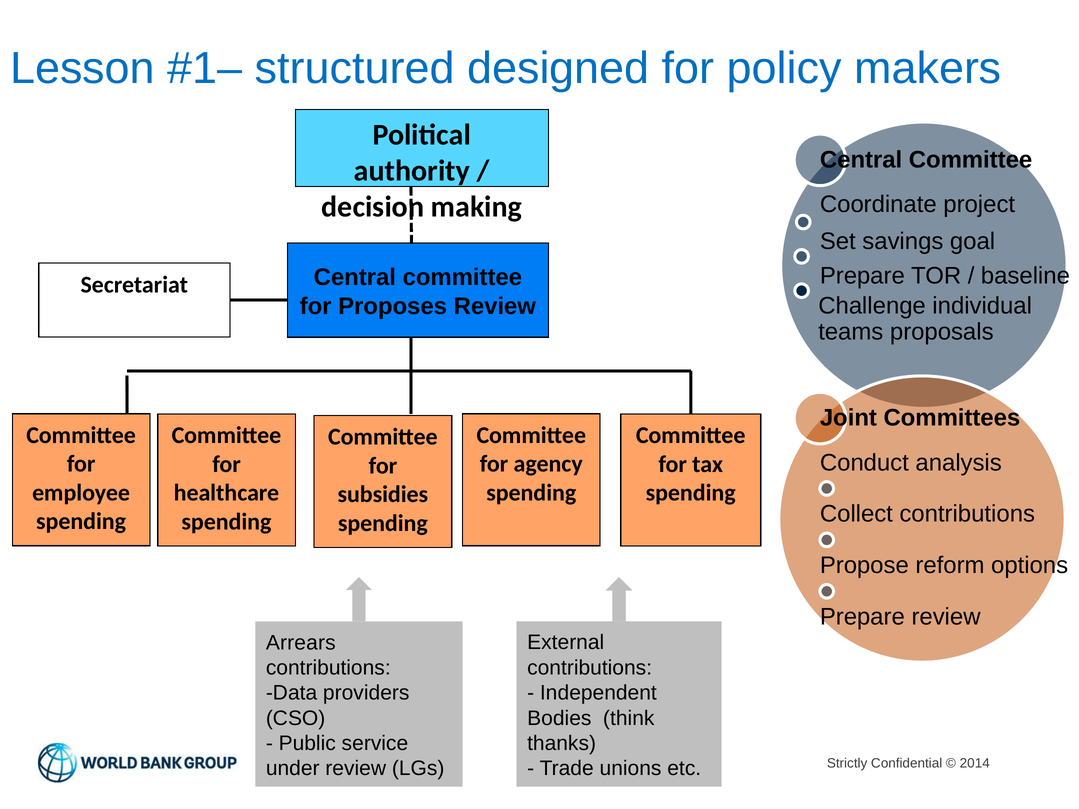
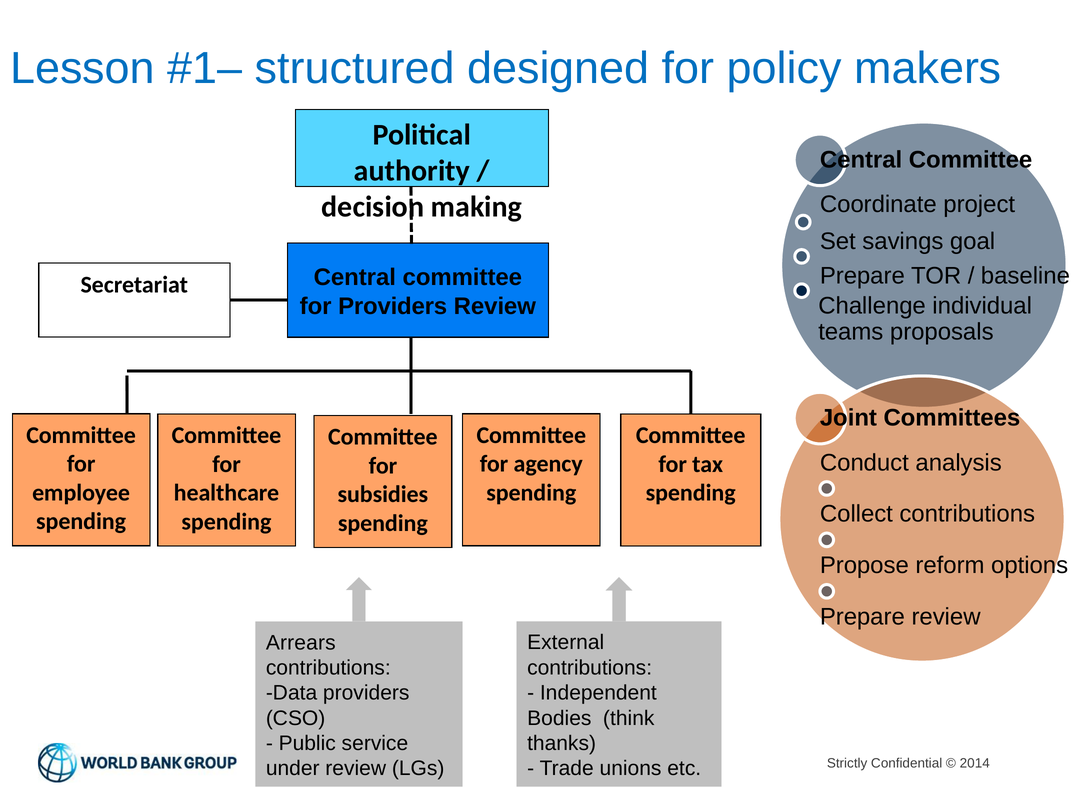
for Proposes: Proposes -> Providers (393, 306)
